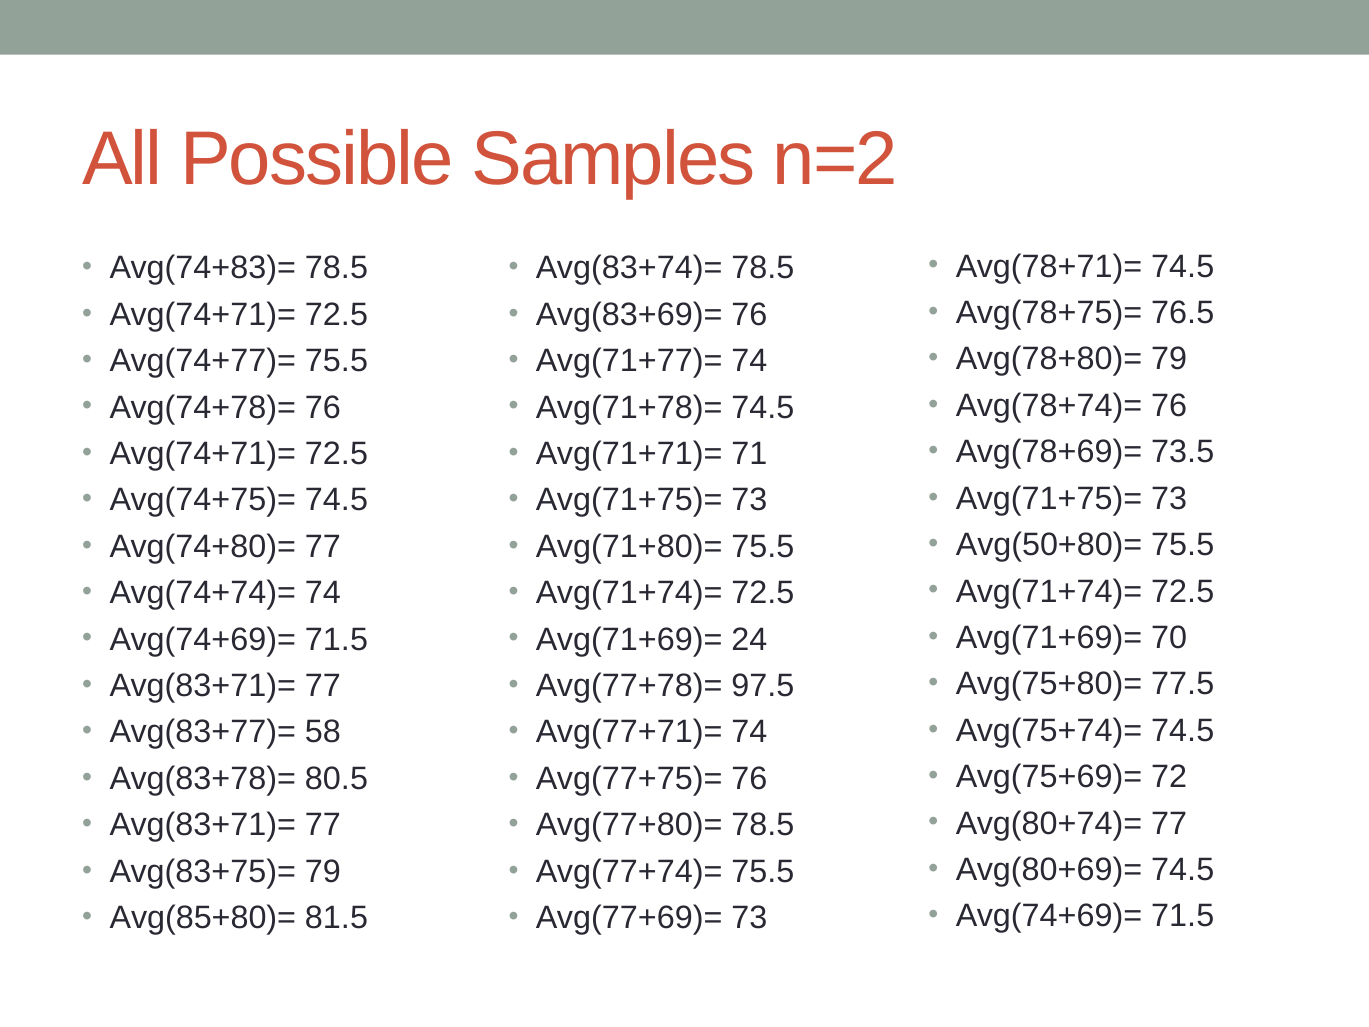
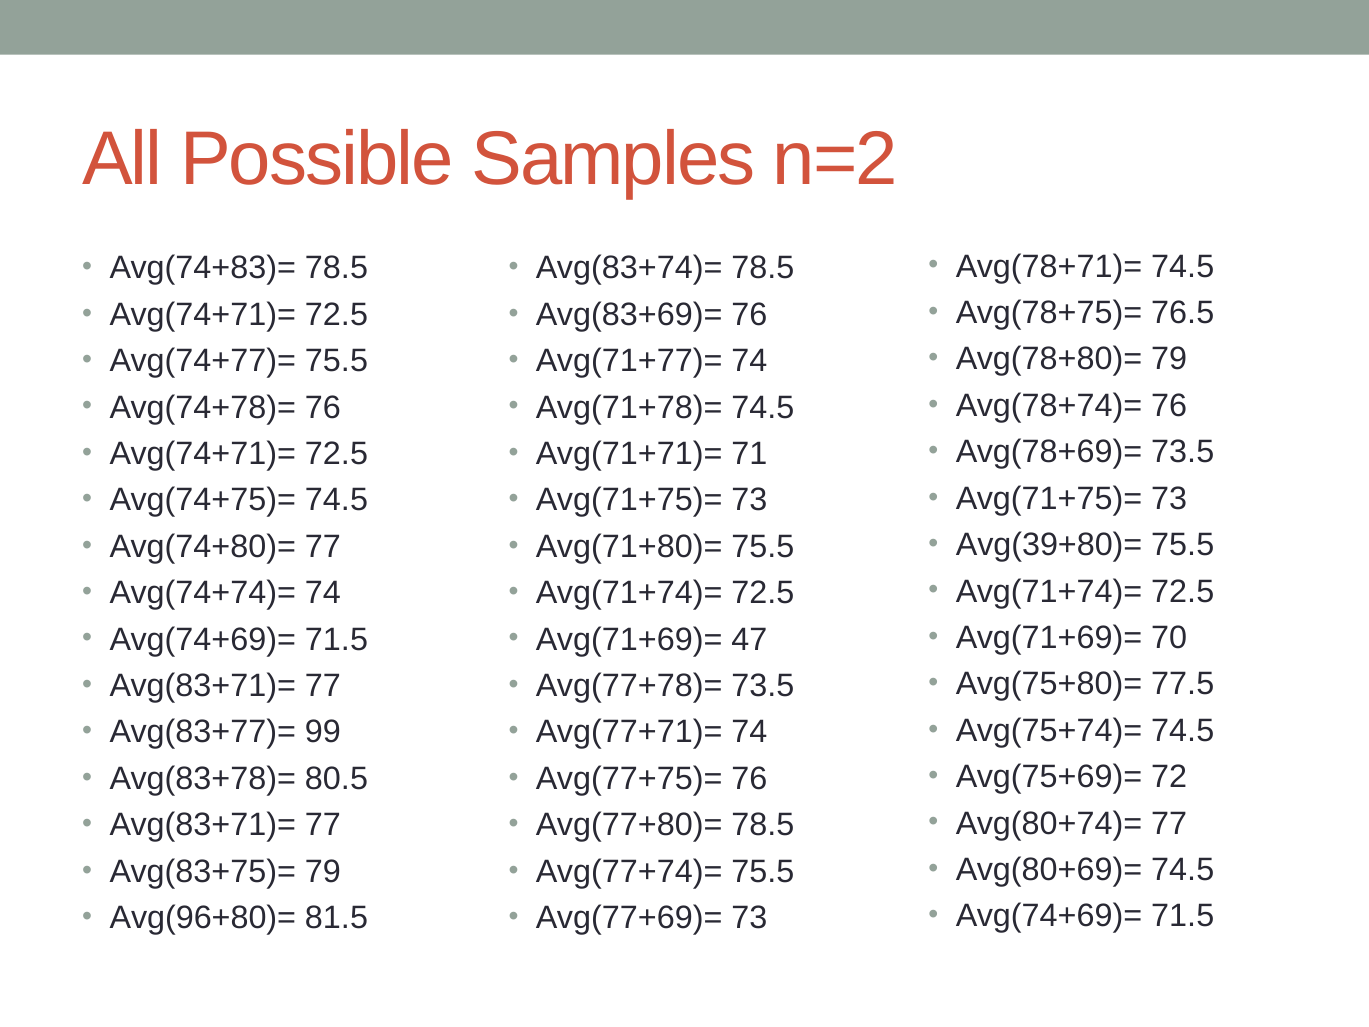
Avg(50+80)=: Avg(50+80)= -> Avg(39+80)= (1049, 545)
24: 24 -> 47 (749, 639)
Avg(77+78)= 97.5: 97.5 -> 73.5 (763, 686)
58: 58 -> 99 (323, 732)
Avg(85+80)=: Avg(85+80)= -> Avg(96+80)= (203, 918)
